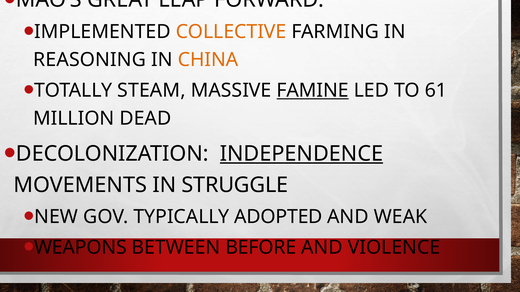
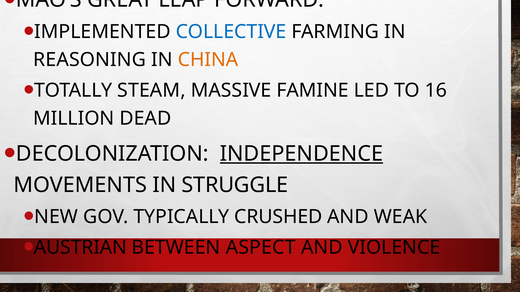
COLLECTIVE colour: orange -> blue (231, 32)
FAMINE underline: present -> none (313, 91)
61: 61 -> 16 (436, 91)
ADOPTED: ADOPTED -> CRUSHED (278, 217)
WEAPONS: WEAPONS -> AUSTRIAN (80, 248)
BEFORE: BEFORE -> ASPECT (261, 248)
